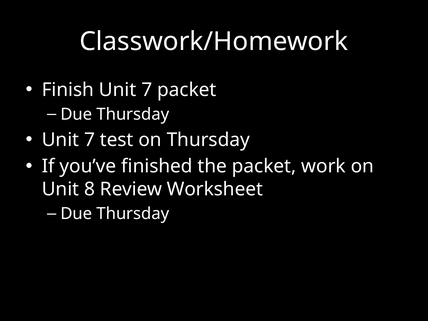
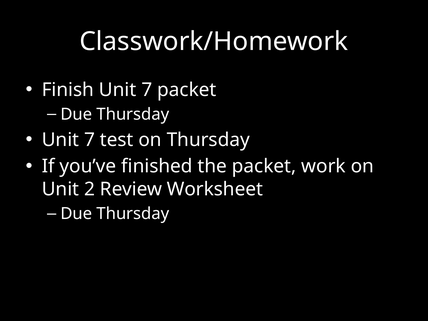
8: 8 -> 2 (90, 189)
